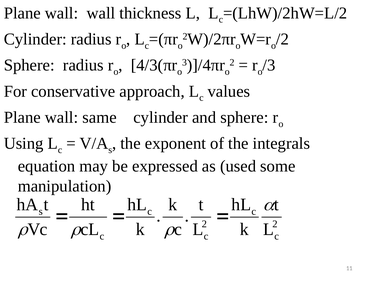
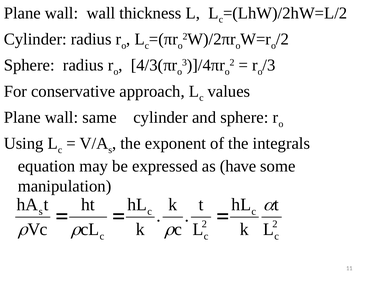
used: used -> have (238, 166)
